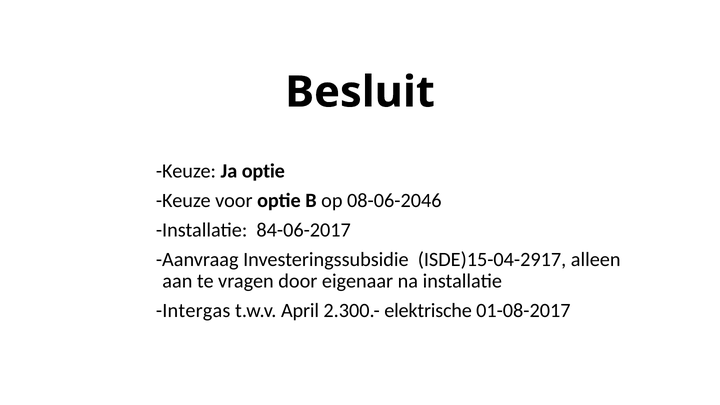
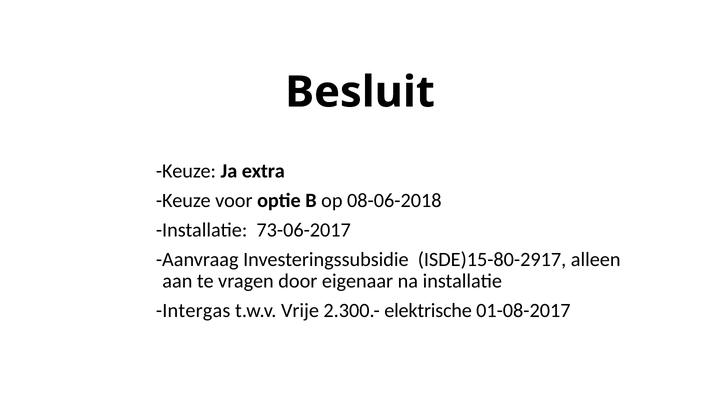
Ja optie: optie -> extra (263, 171)
08-06-2046: 08-06-2046 -> 08-06-2018 (394, 201)
84-06-2017: 84-06-2017 -> 73-06-2017 (304, 230)
ISDE)15-04-2917: ISDE)15-04-2917 -> ISDE)15-80-2917 (492, 259)
April: April -> Vrije (300, 311)
